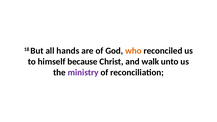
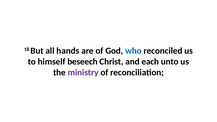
who colour: orange -> blue (133, 51)
because: because -> beseech (82, 62)
walk: walk -> each (150, 62)
